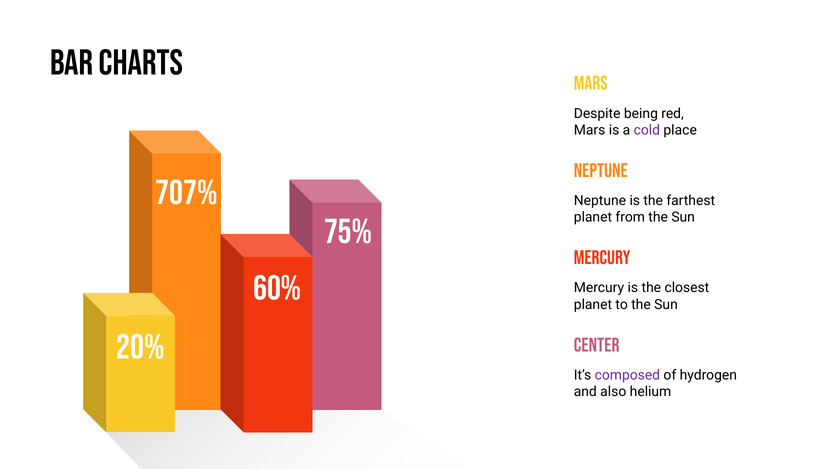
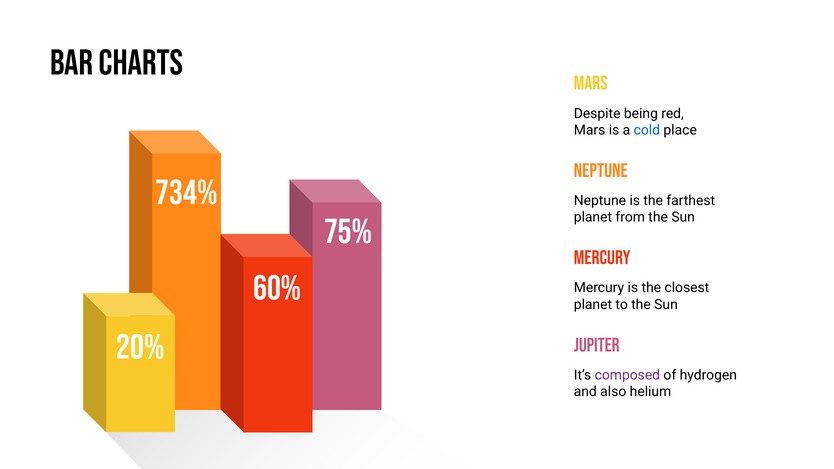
cold colour: purple -> blue (647, 130)
707%: 707% -> 734% (187, 193)
CENTER: CENTER -> JUPITER (597, 345)
